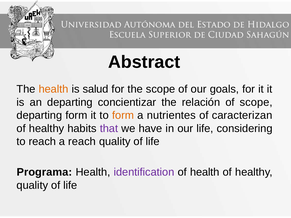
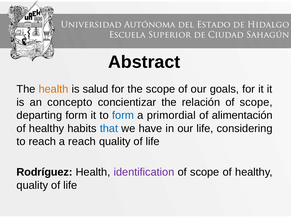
an departing: departing -> concepto (70, 102)
form colour: orange -> blue (123, 116)
nutrientes: nutrientes -> primordial (171, 116)
caracterizan: caracterizan -> alimentación (242, 116)
that colour: purple -> blue (109, 129)
Programa: Programa -> Rodríguez (45, 172)
health: health -> scope (205, 172)
